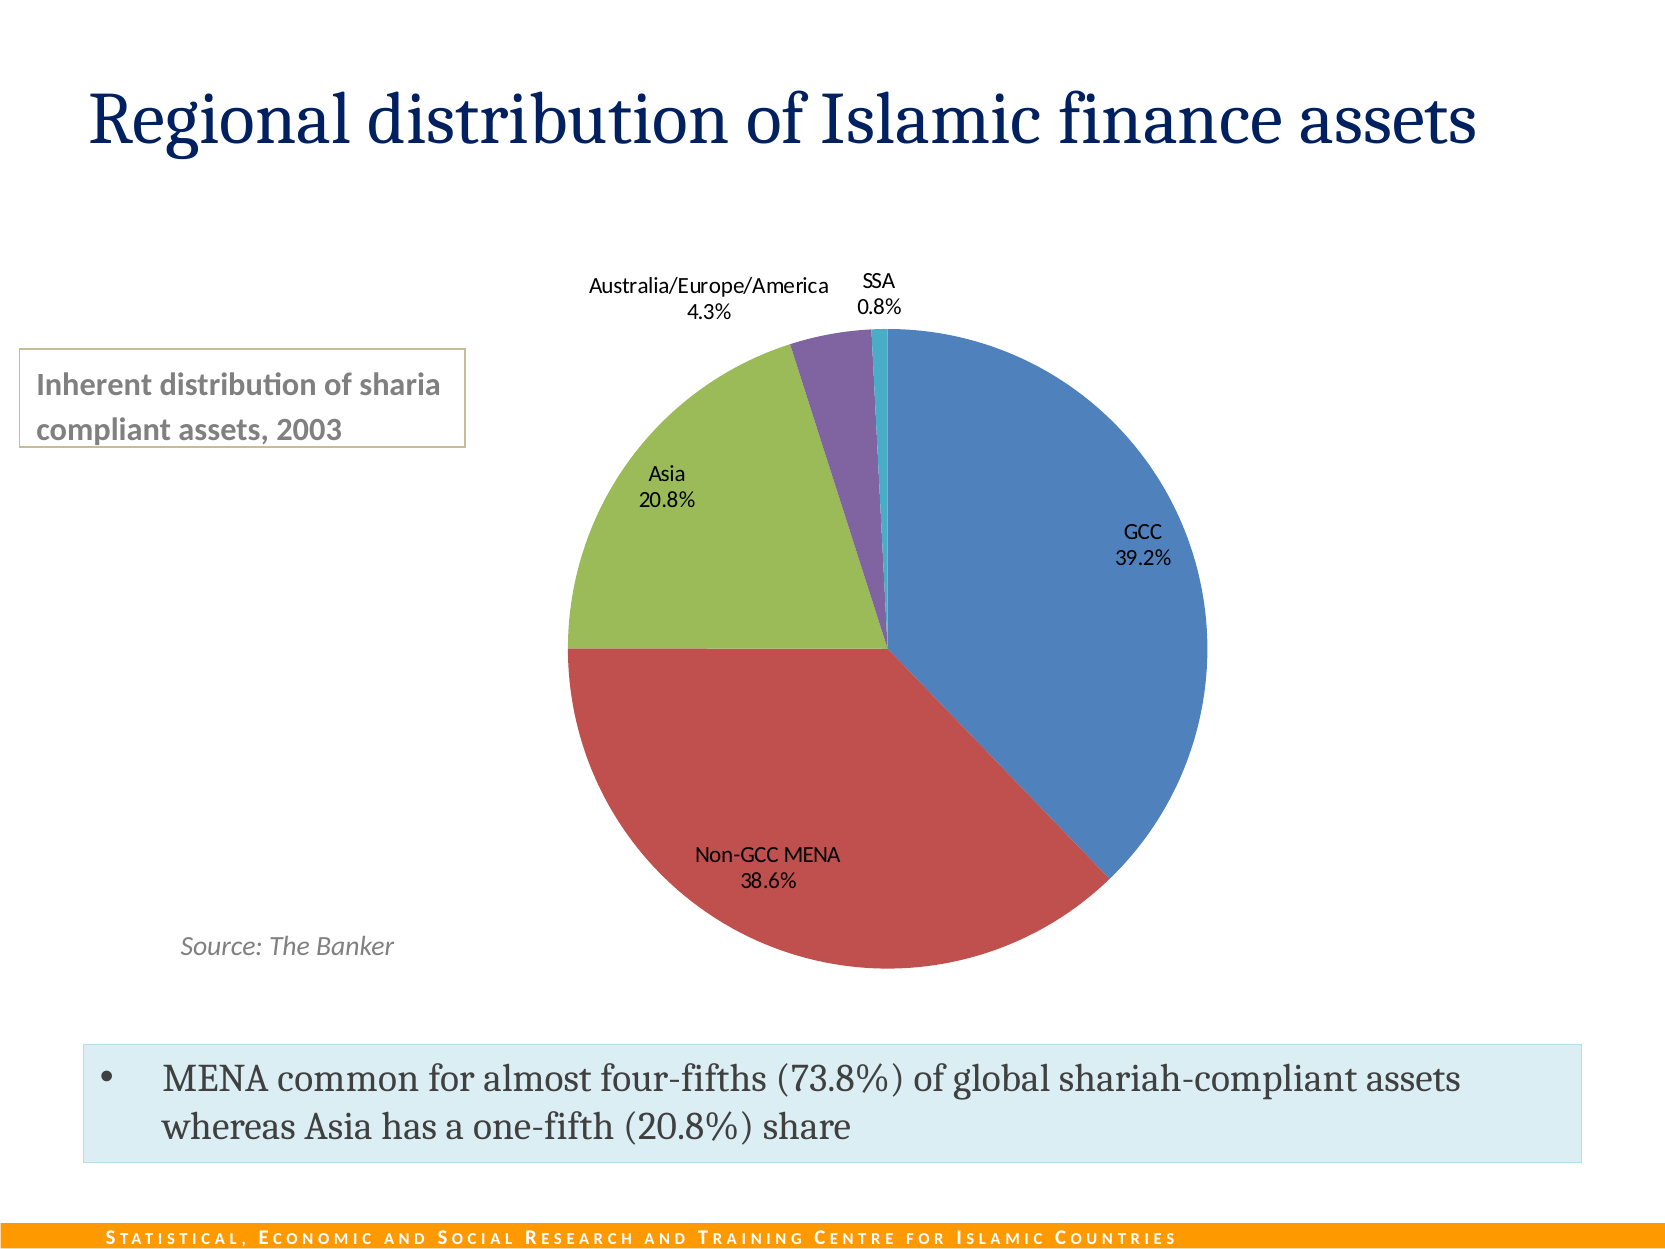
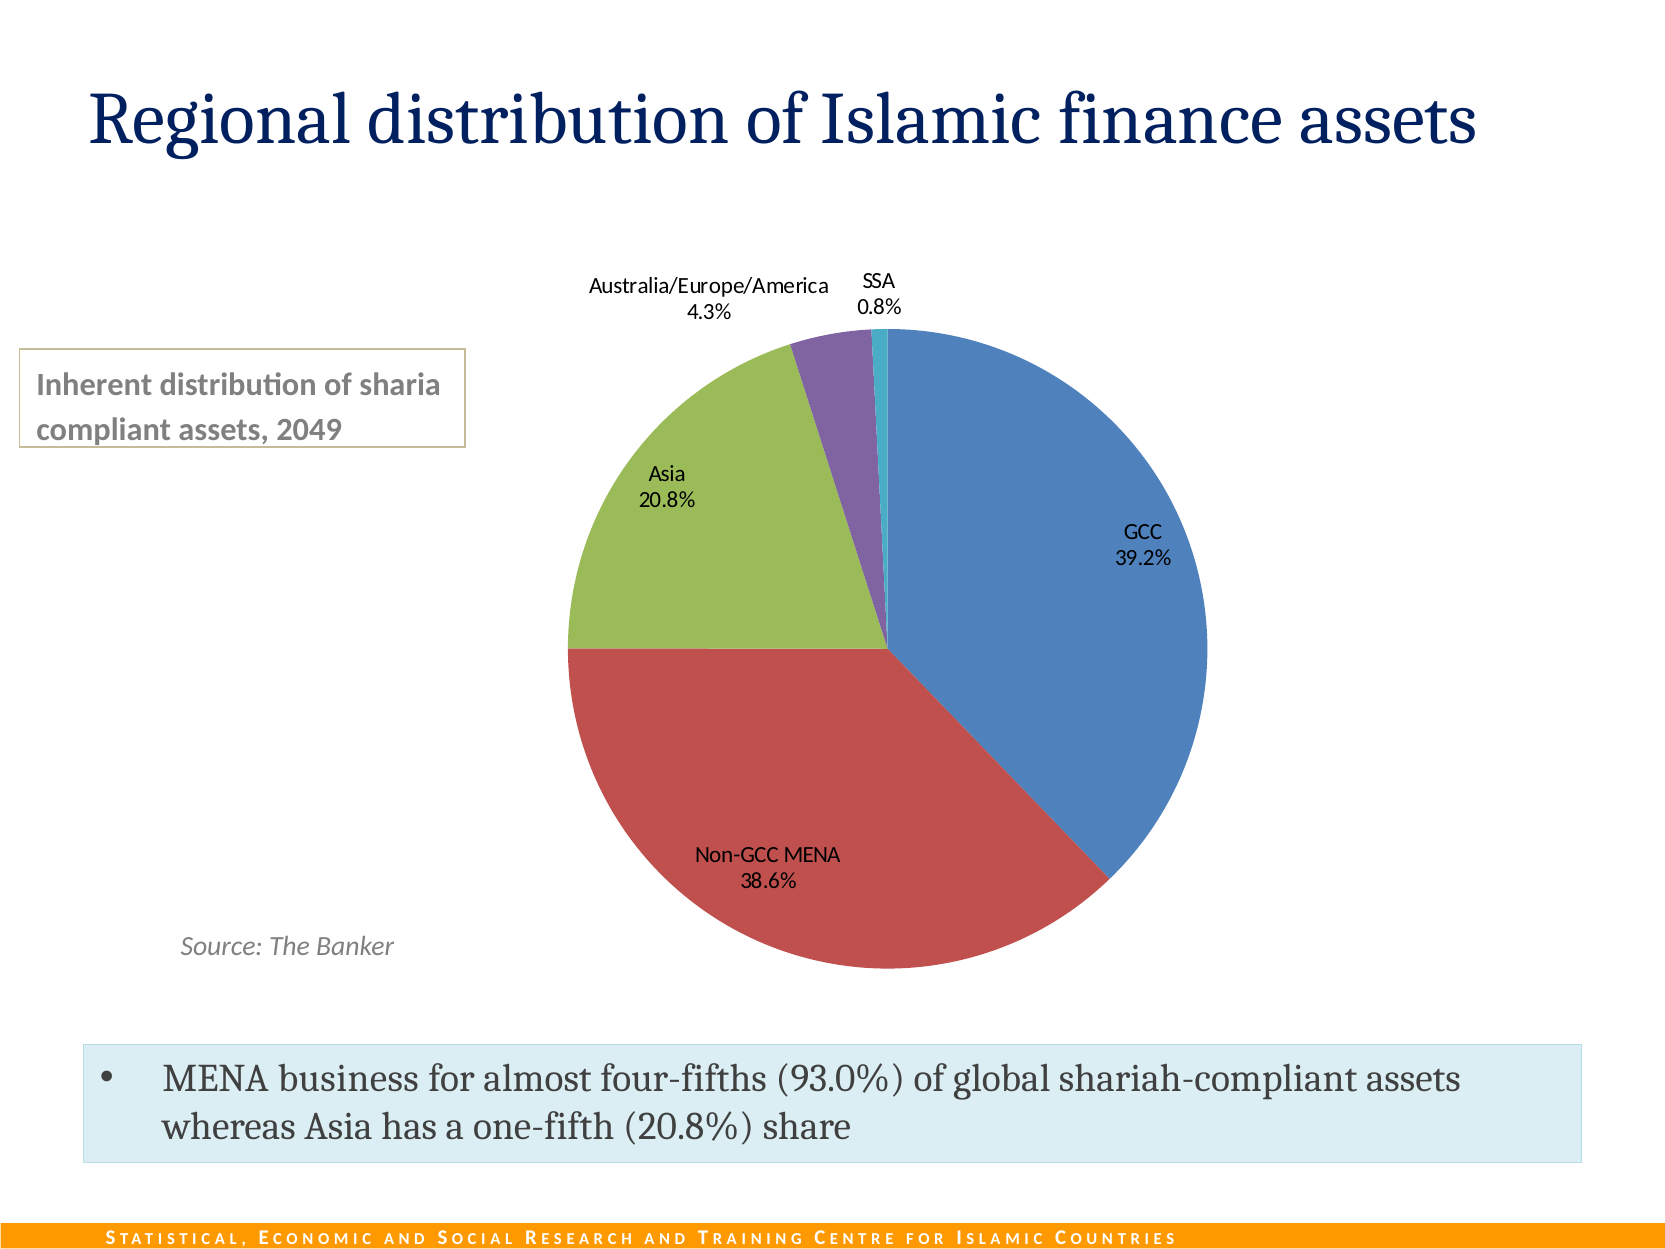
2003: 2003 -> 2049 (309, 429)
common: common -> business (348, 1079)
73.8%: 73.8% -> 93.0% (840, 1079)
